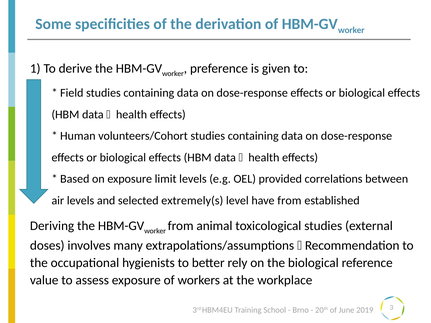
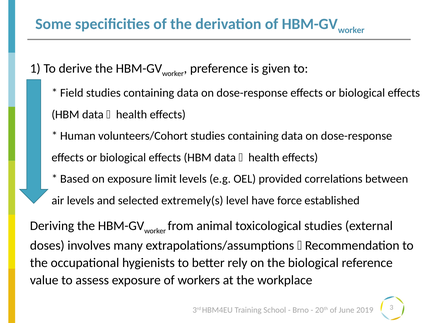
have from: from -> force (290, 201)
